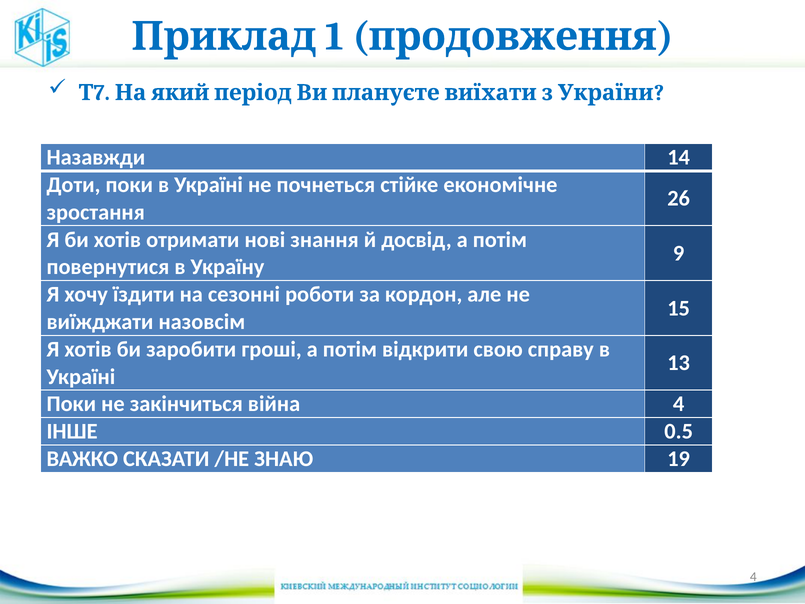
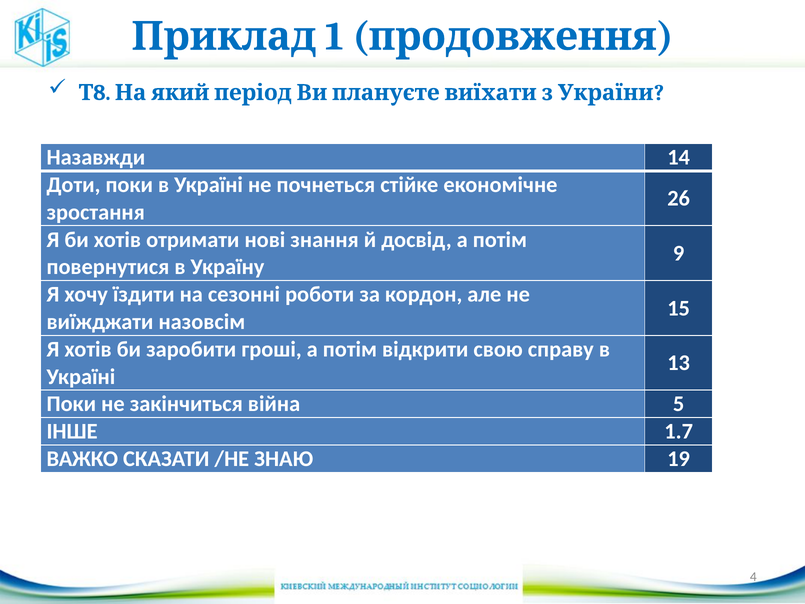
7: 7 -> 8 (102, 93)
війна 4: 4 -> 5 (679, 404)
0.5: 0.5 -> 1.7 (679, 431)
